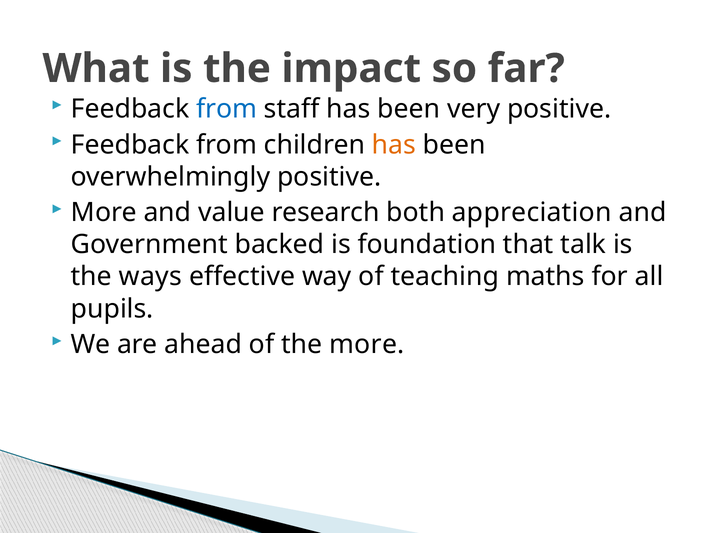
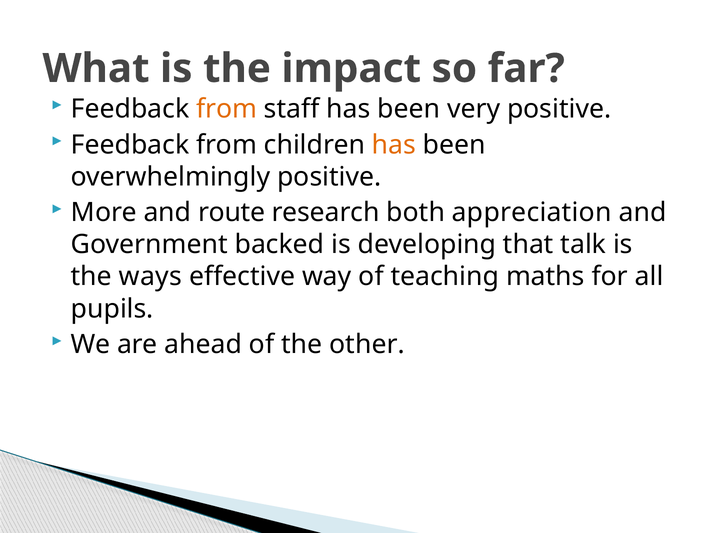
from colour: blue -> orange (227, 109)
value: value -> route (232, 212)
foundation: foundation -> developing (427, 244)
the more: more -> other (367, 344)
